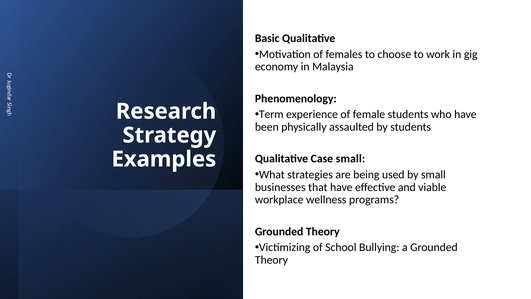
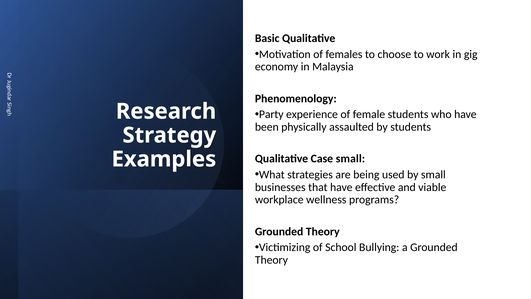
Term: Term -> Party (271, 114)
